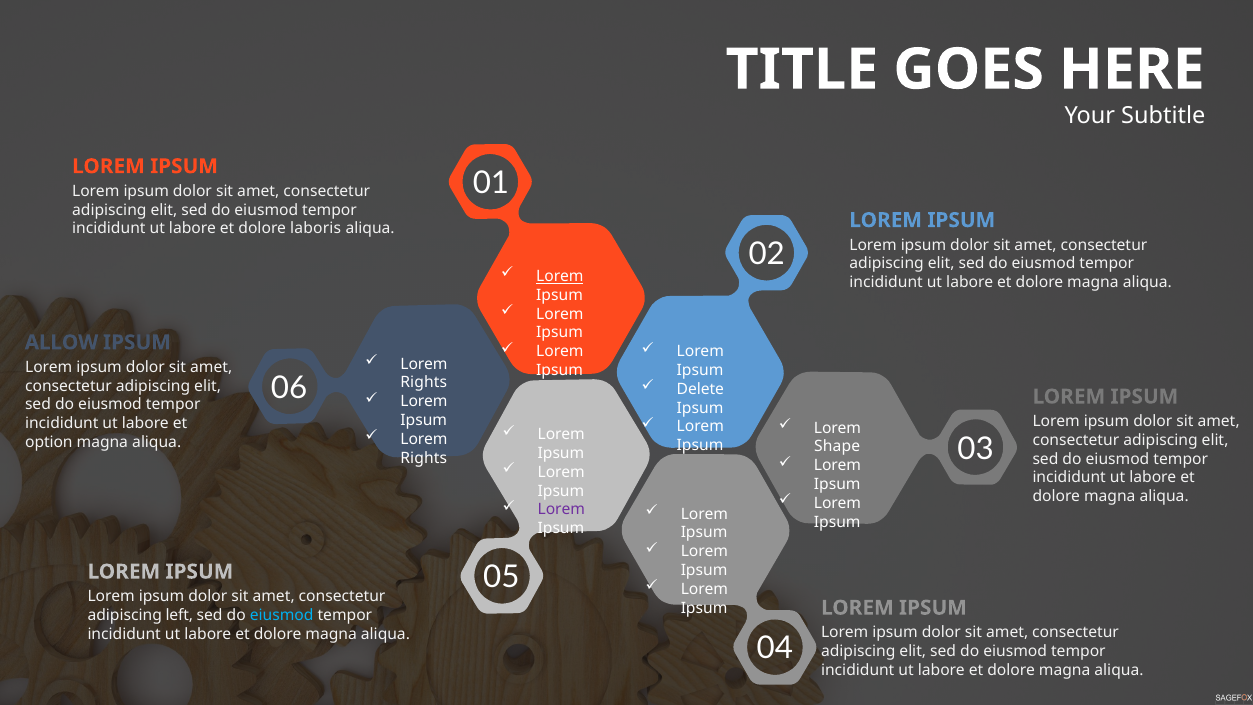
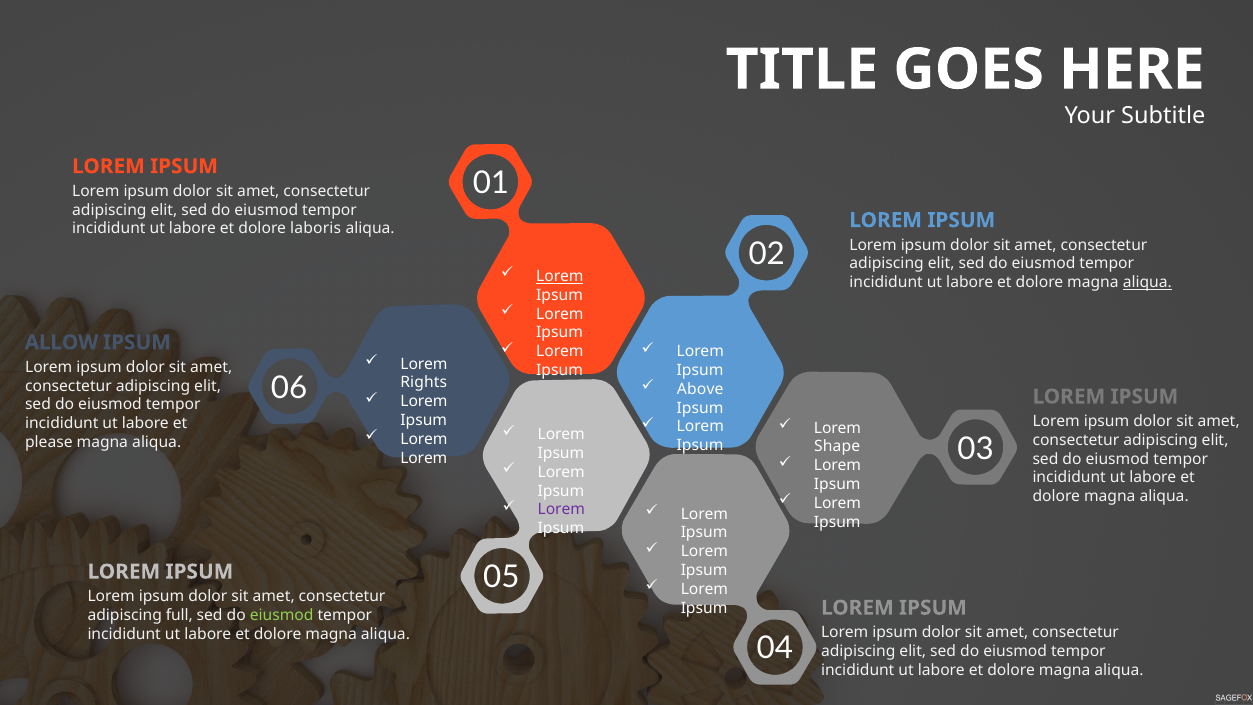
aliqua underline: none -> present (1147, 282)
Delete: Delete -> Above (700, 389)
option: option -> please (49, 442)
Rights: Rights -> Lorem (424, 458)
left: left -> full (179, 615)
eiusmod colour: light blue -> light green (282, 615)
